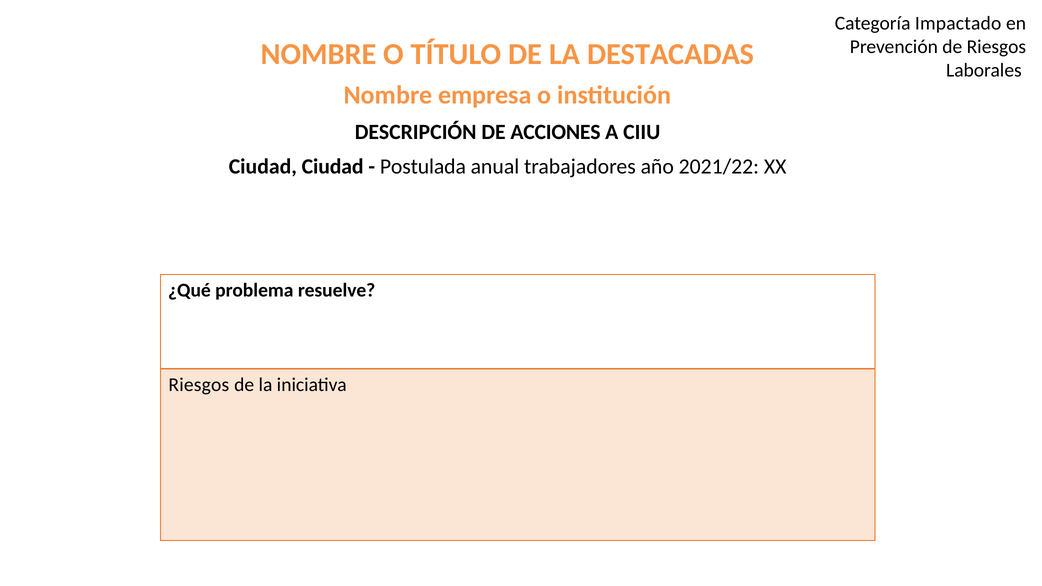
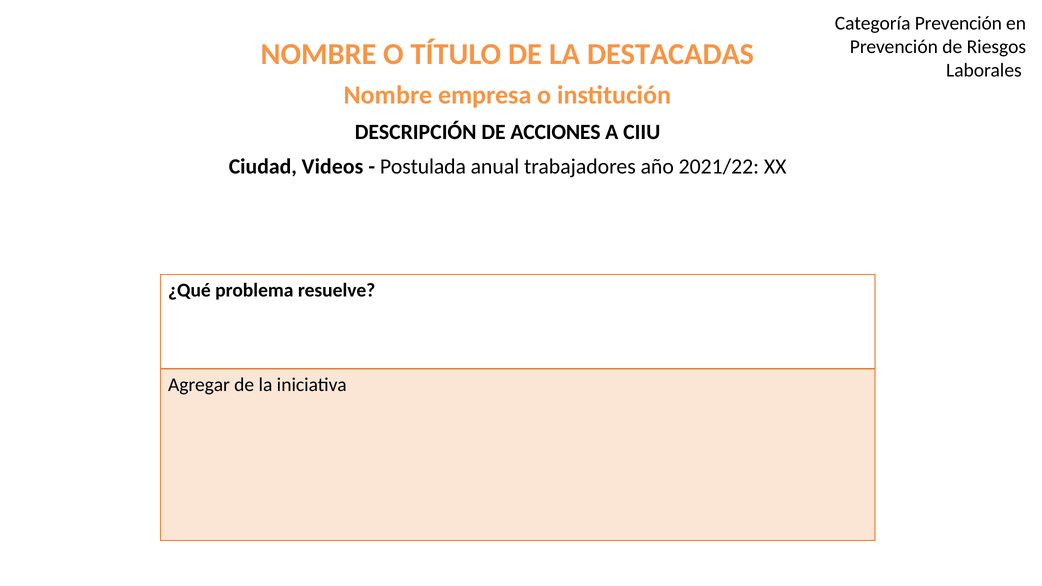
Categoría Impactado: Impactado -> Prevención (958, 23)
Ciudad Ciudad: Ciudad -> Videos (333, 166)
Riesgos: Riesgos -> Agregar (199, 385)
